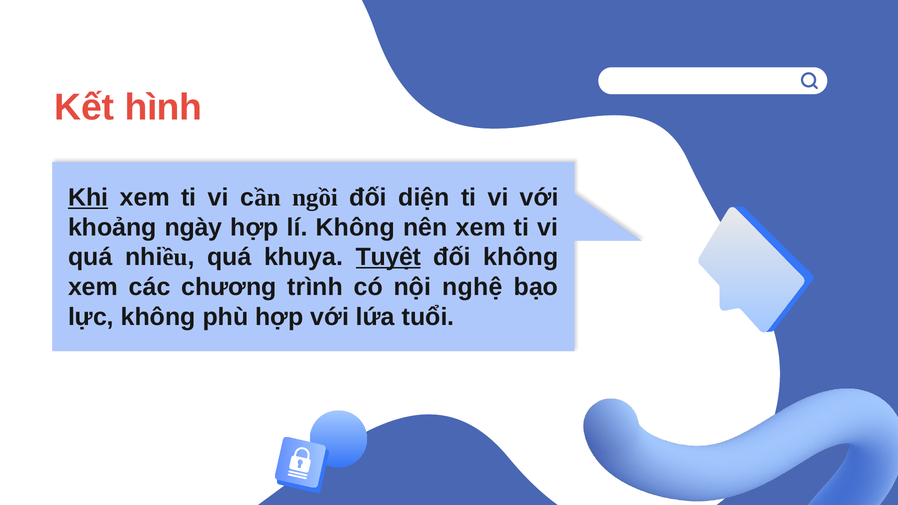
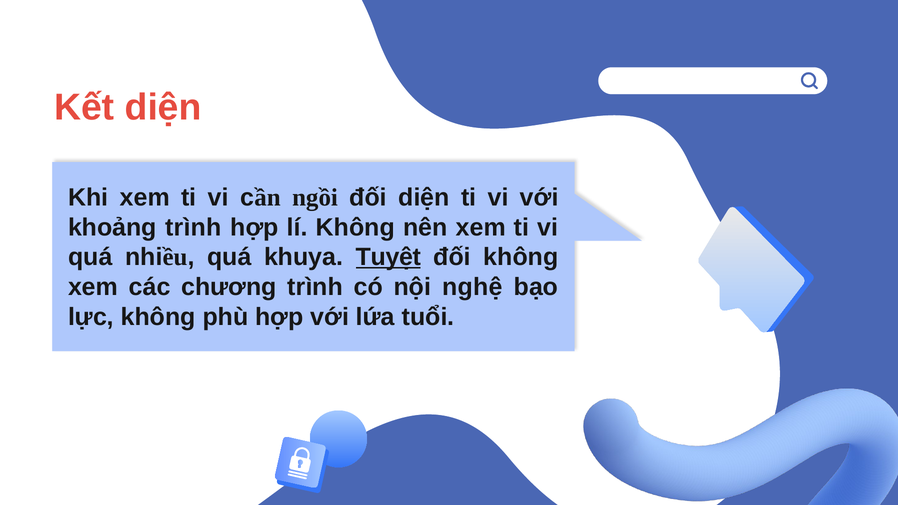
Kết hình: hình -> diện (163, 107)
Khi underline: present -> none (88, 197)
khoảng ngày: ngày -> trình (193, 227)
